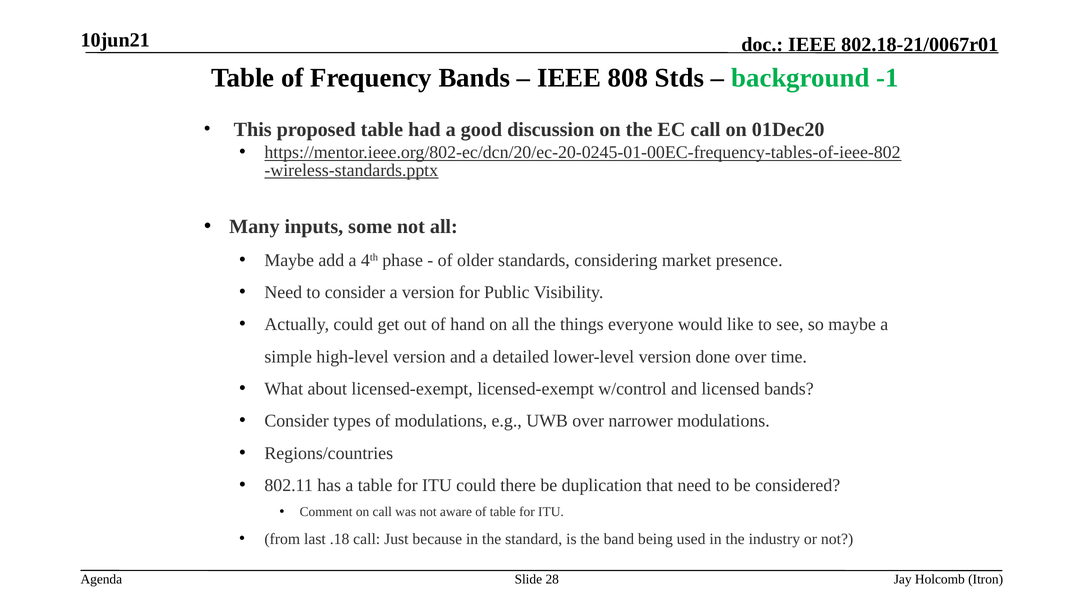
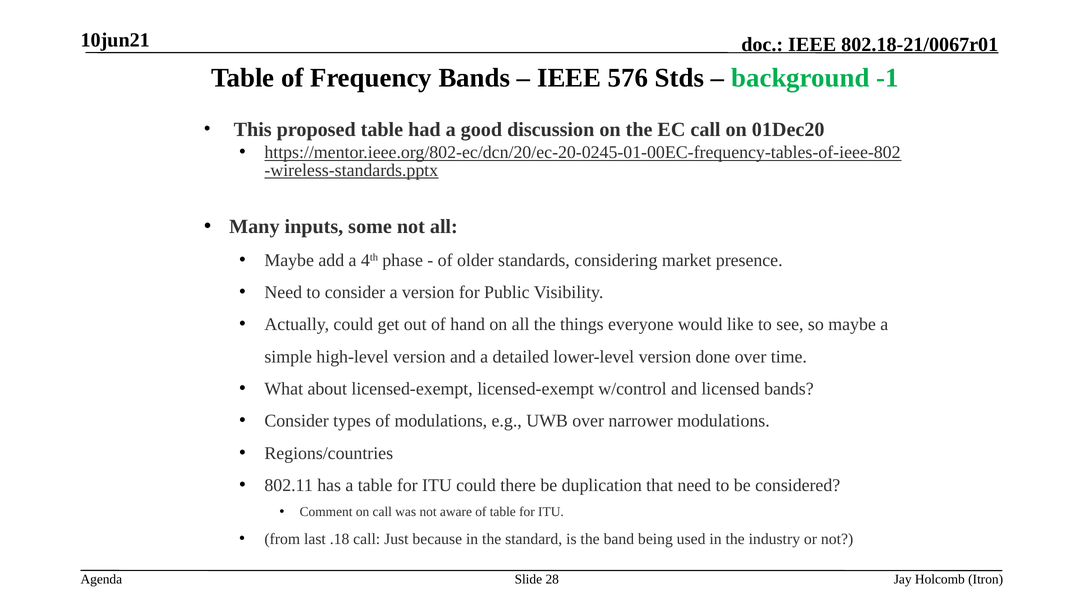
808: 808 -> 576 (628, 78)
